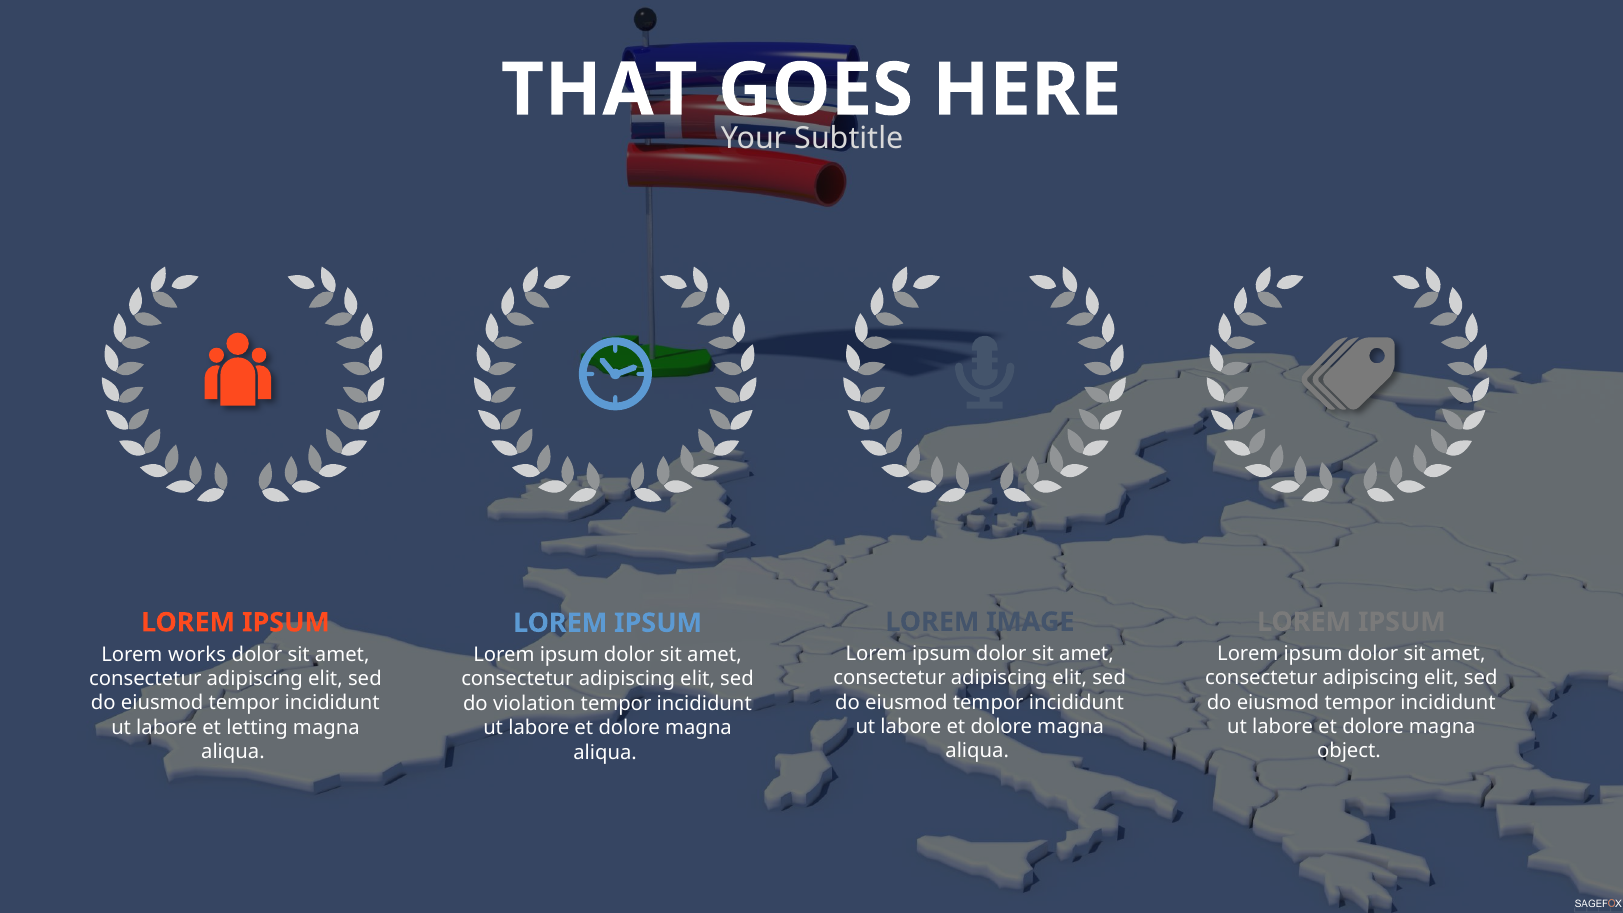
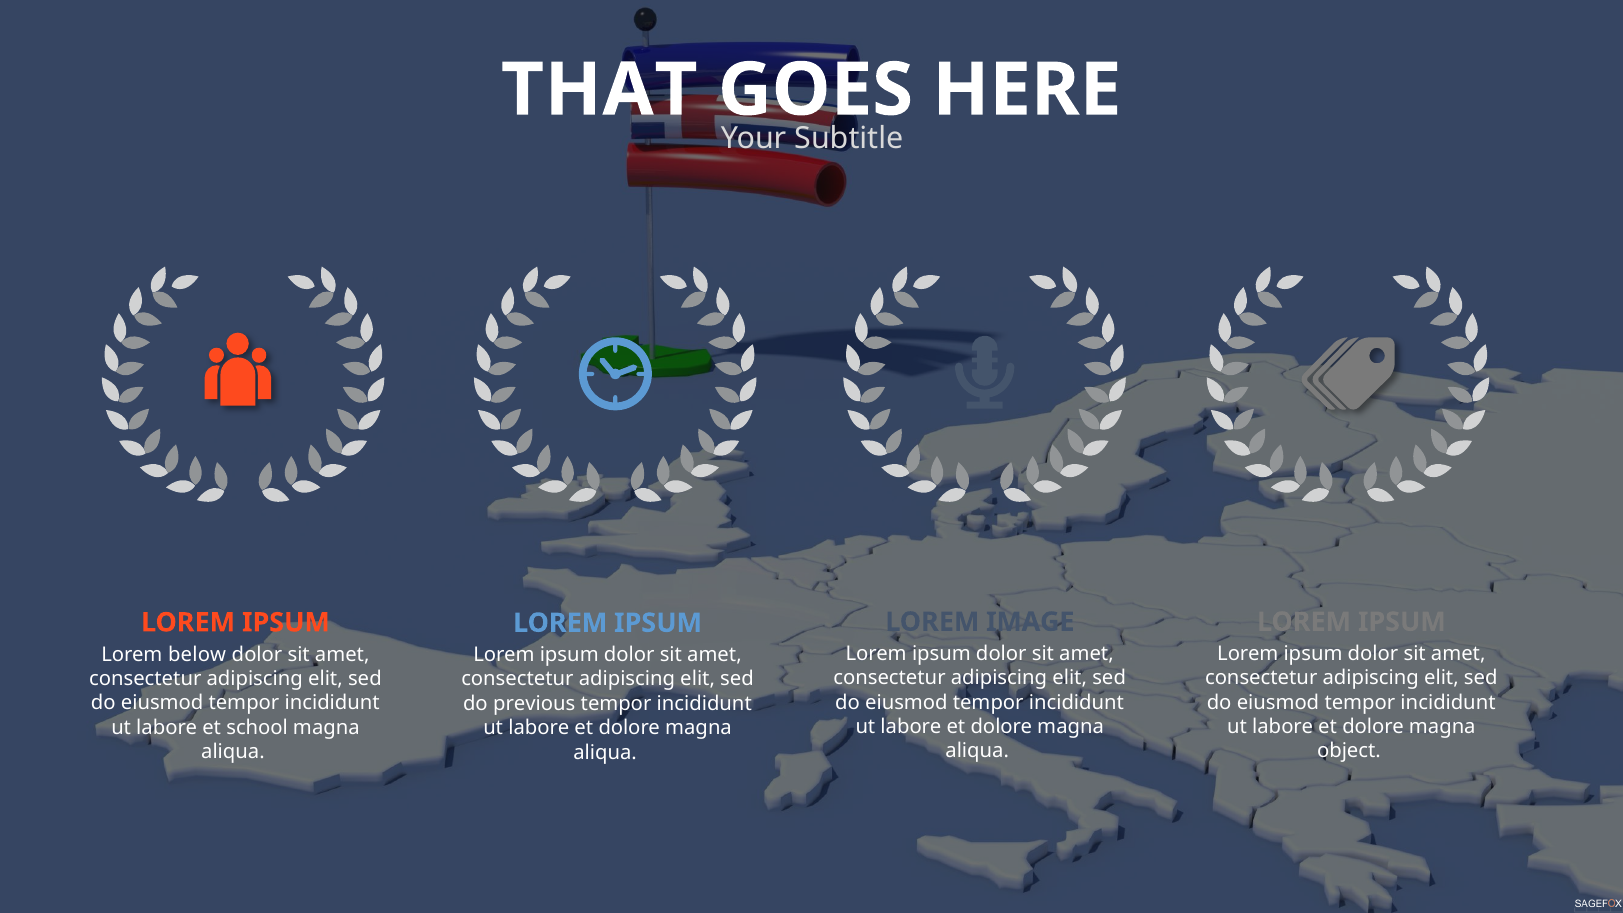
works: works -> below (197, 655)
violation: violation -> previous (534, 704)
letting: letting -> school (257, 728)
